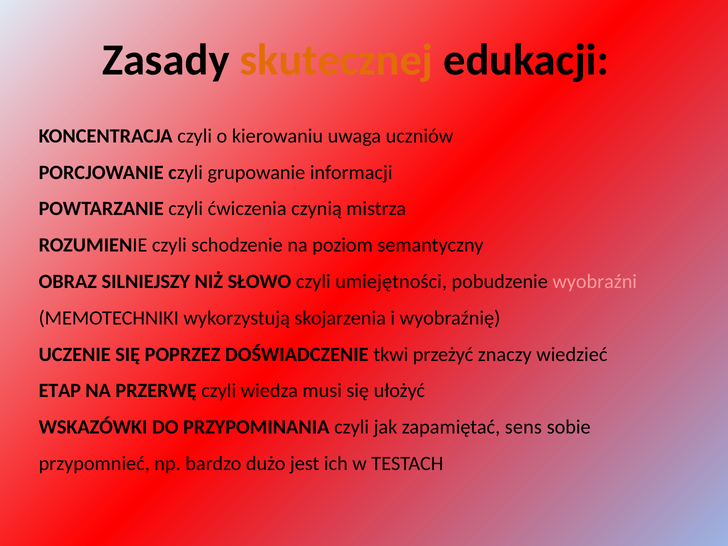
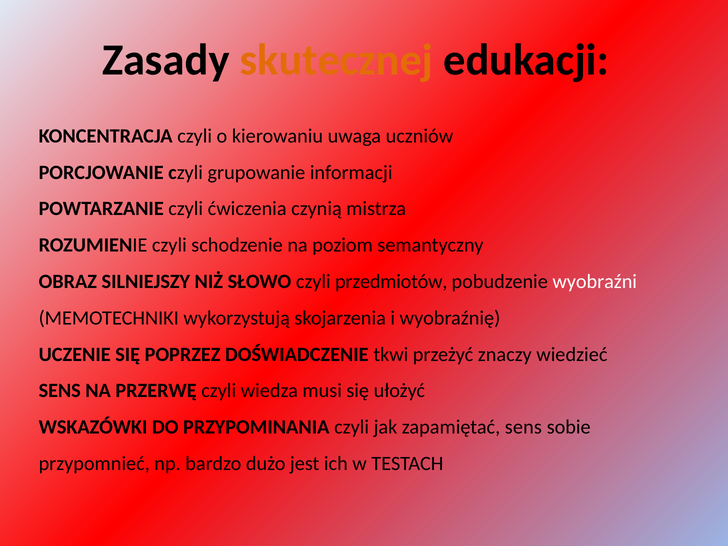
umiejętności: umiejętności -> przedmiotów (391, 282)
wyobraźni colour: pink -> white (595, 282)
ETAP: ETAP -> SENS (60, 391)
